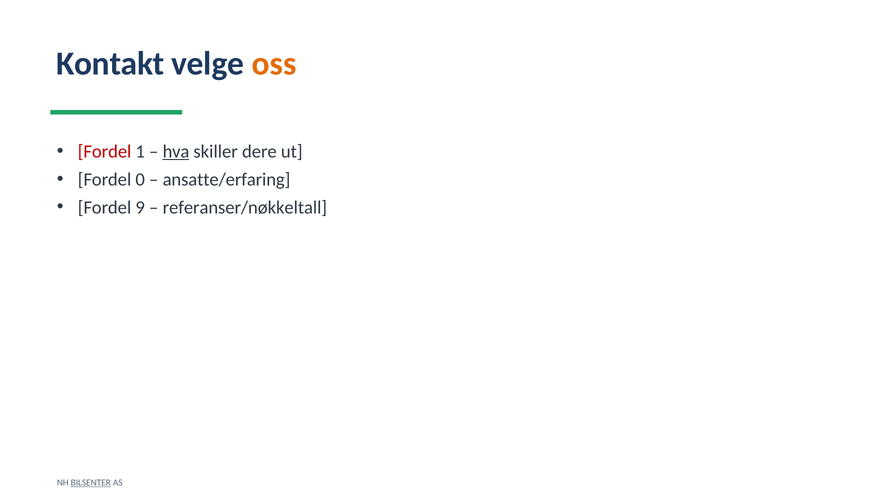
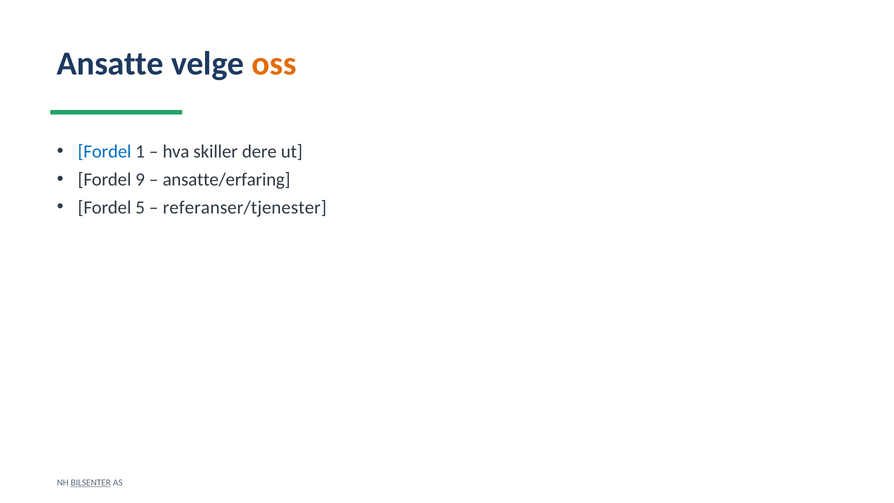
Kontakt: Kontakt -> Ansatte (110, 64)
Fordel colour: red -> blue (105, 151)
hva underline: present -> none (176, 151)
0: 0 -> 9 (140, 179)
9: 9 -> 5 (140, 207)
referanser/nøkkeltall: referanser/nøkkeltall -> referanser/tjenester (245, 207)
